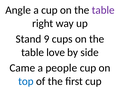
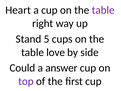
Angle: Angle -> Heart (18, 10)
9: 9 -> 5 (47, 39)
Came: Came -> Could (22, 68)
people: people -> answer (61, 68)
top colour: blue -> purple (26, 81)
